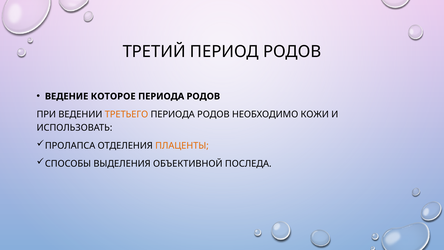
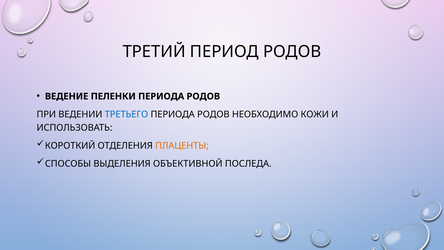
КОТОРОЕ: КОТОРОЕ -> ПЕЛЕНКИ (113, 96)
ТРЕТЬЕГО colour: orange -> blue (126, 114)
ПРОЛАПСА: ПРОЛАПСА -> КОРОТКИЙ (70, 145)
